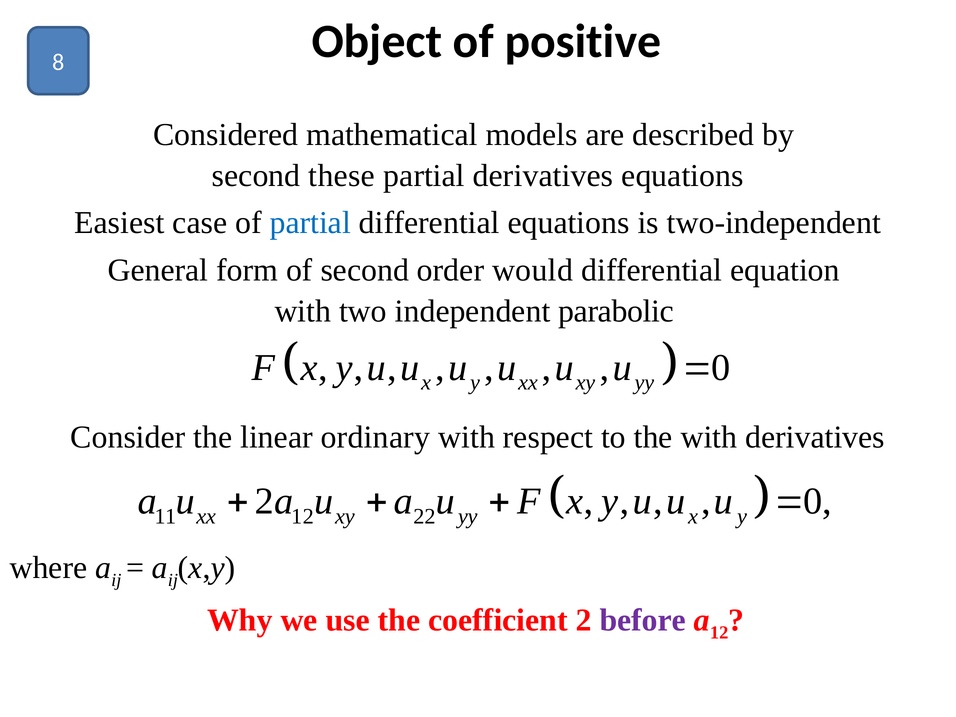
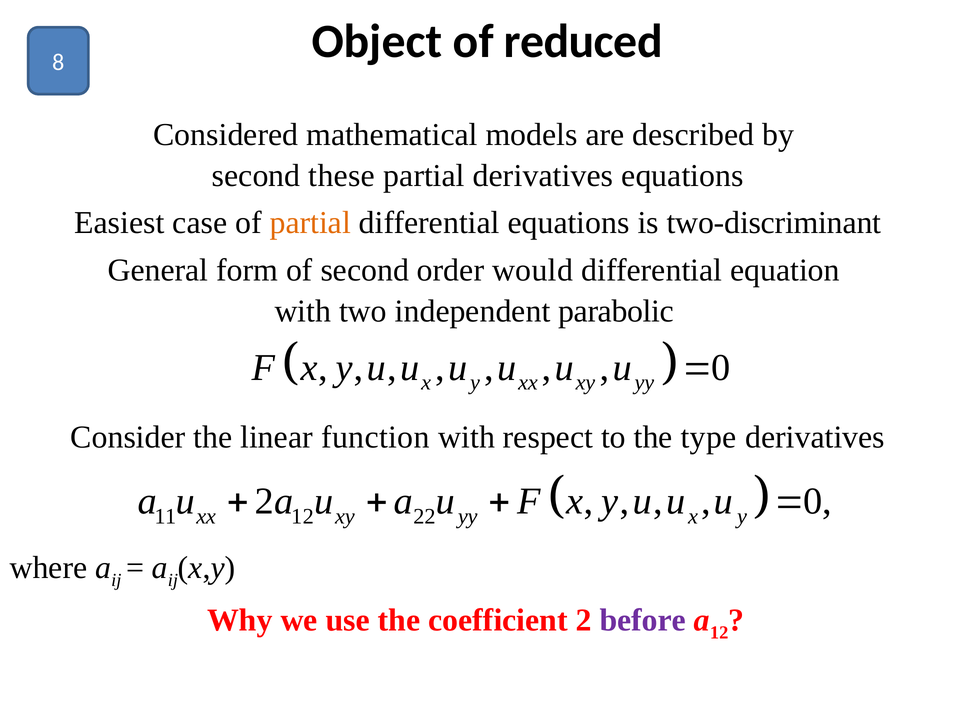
positive: positive -> reduced (583, 41)
partial colour: blue -> orange (310, 223)
two-independent: two-independent -> two-discriminant (774, 223)
ordinary: ordinary -> function (375, 437)
the with: with -> type (709, 437)
